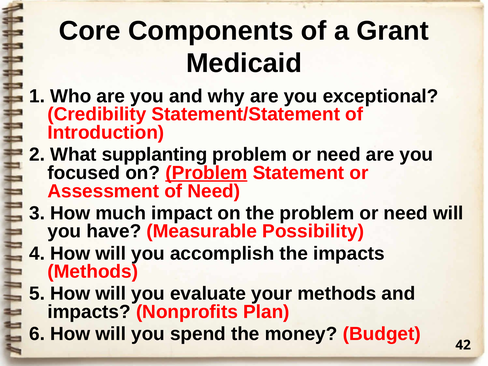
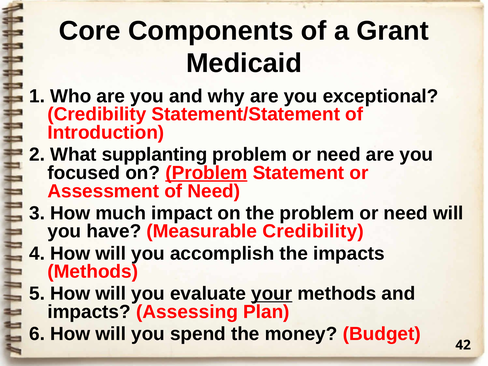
Measurable Possibility: Possibility -> Credibility (313, 231)
your underline: none -> present (272, 294)
Nonprofits: Nonprofits -> Assessing (187, 312)
